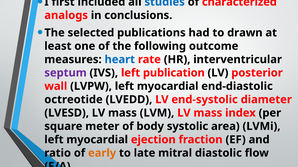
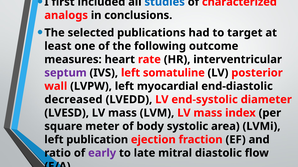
drawn: drawn -> target (245, 33)
heart colour: blue -> black (120, 60)
publication: publication -> somatuline (174, 73)
octreotide: octreotide -> decreased (73, 100)
myocardial: myocardial -> publication (97, 140)
early colour: orange -> purple (102, 154)
